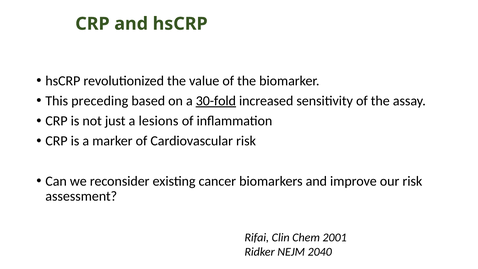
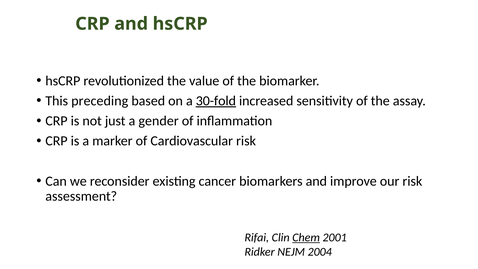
lesions: lesions -> gender (159, 121)
Chem underline: none -> present (306, 237)
2040: 2040 -> 2004 (320, 252)
